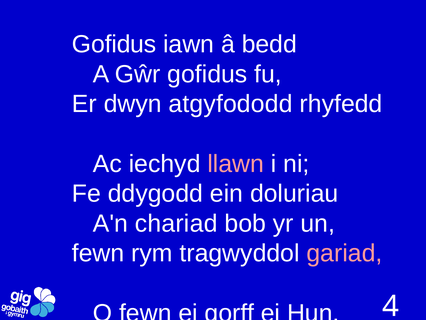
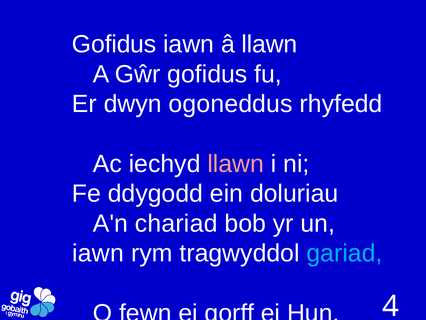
â bedd: bedd -> llawn (269, 44)
atgyfododd: atgyfododd -> ogoneddus (231, 104)
fewn: fewn -> iawn (98, 253)
gariad colour: pink -> light blue (344, 253)
